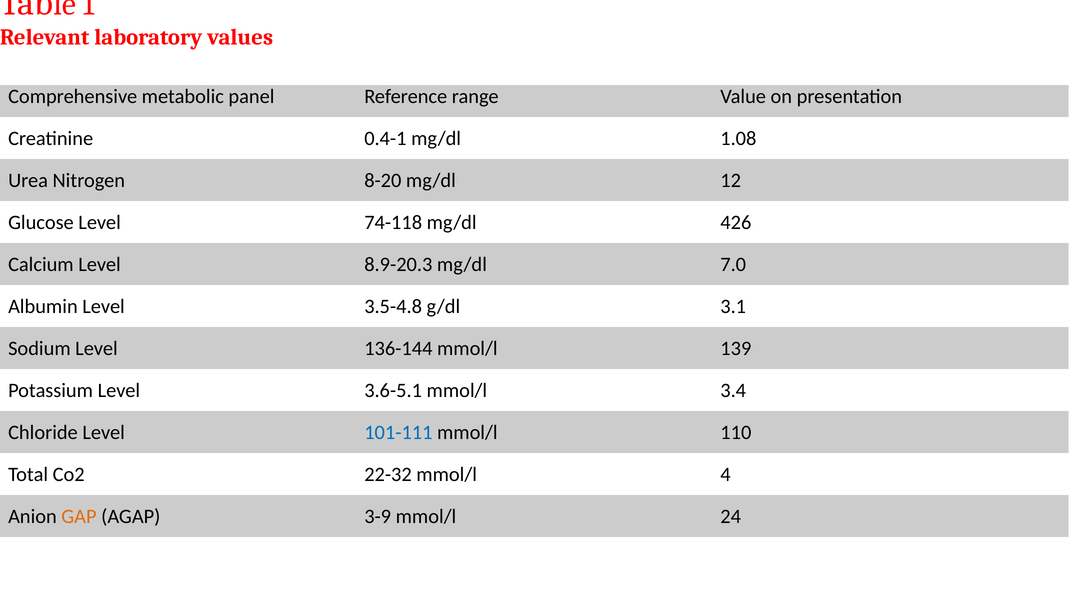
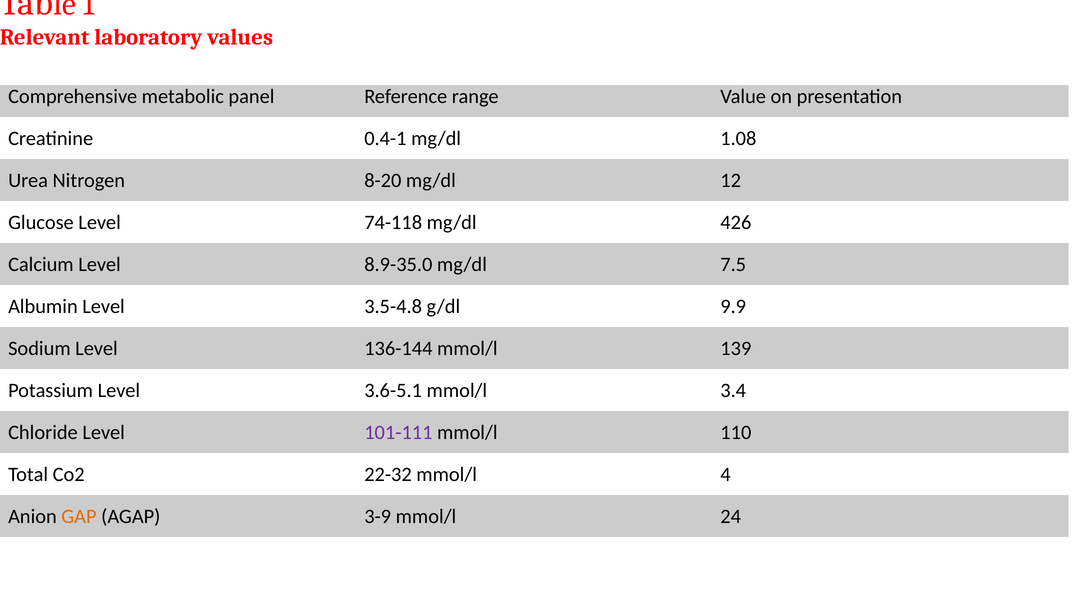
8.9-20.3: 8.9-20.3 -> 8.9-35.0 (398, 264)
7.0: 7.0 -> 7.5 (733, 264)
3.1: 3.1 -> 9.9 (733, 306)
101-111 colour: blue -> purple (398, 432)
